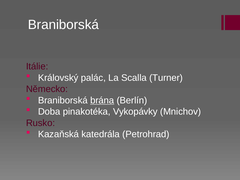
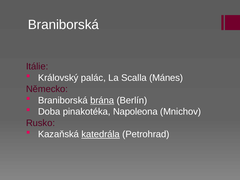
Turner: Turner -> Mánes (166, 78)
Vykopávky: Vykopávky -> Napoleona (135, 112)
katedrála underline: none -> present (101, 134)
